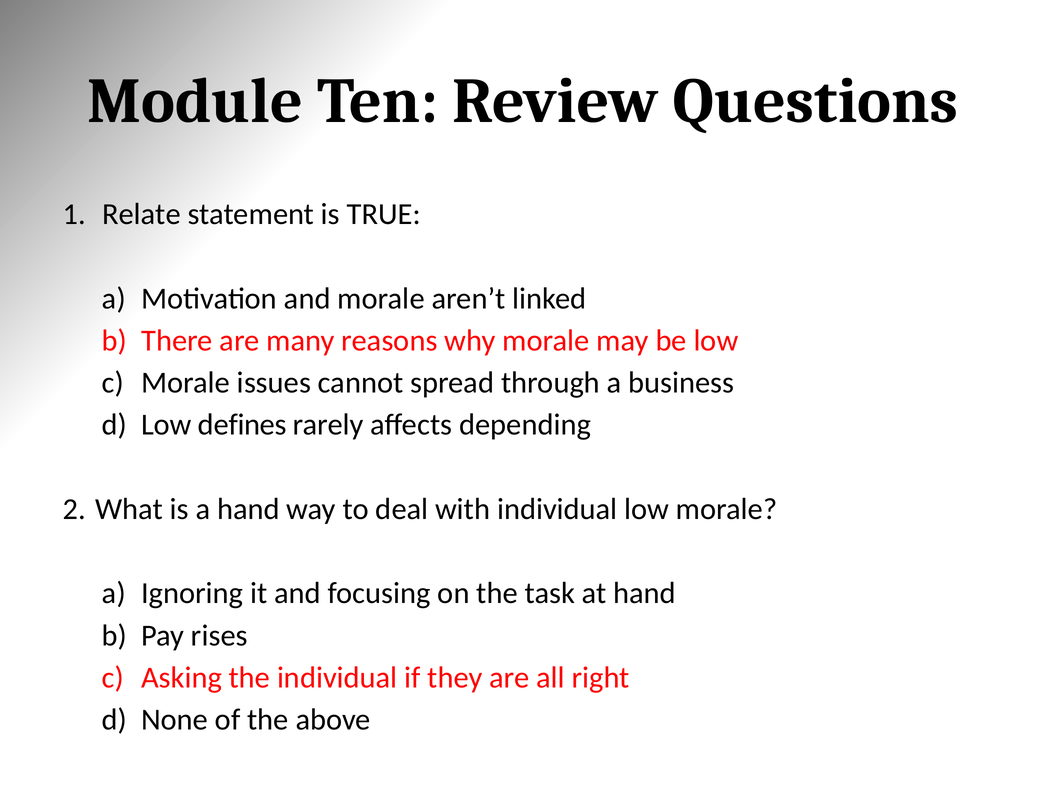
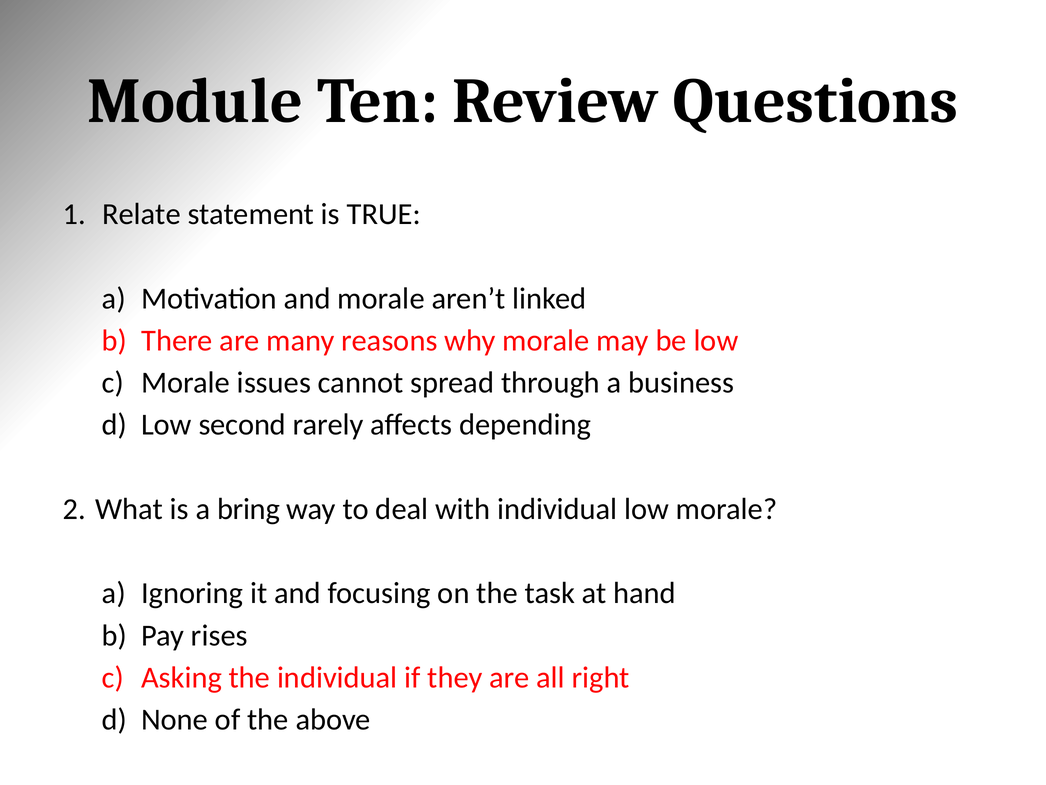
defines: defines -> second (242, 425)
a hand: hand -> bring (248, 509)
